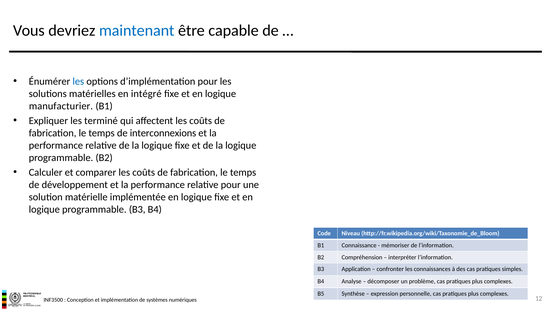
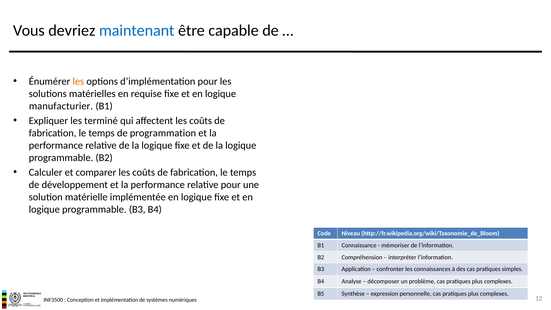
les colour: blue -> orange (78, 81)
intégré: intégré -> requise (146, 94)
interconnexions: interconnexions -> programmation (163, 133)
